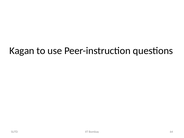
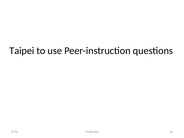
Kagan: Kagan -> Taipei (22, 51)
